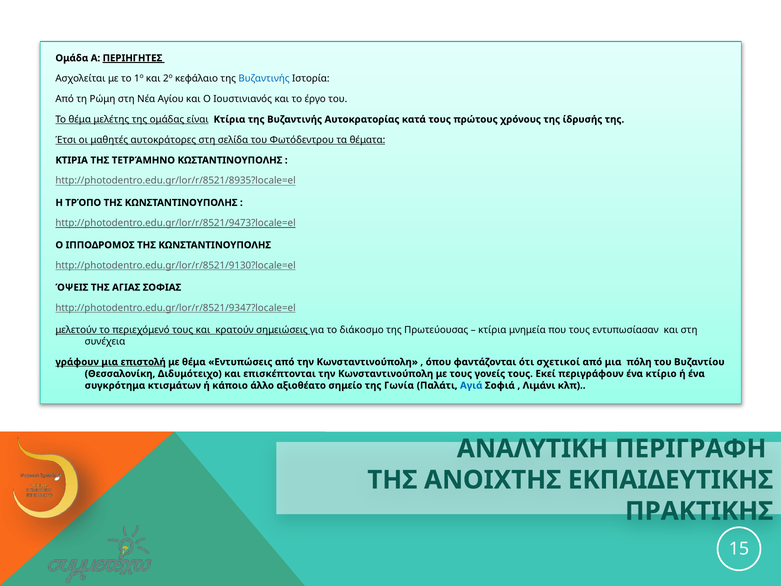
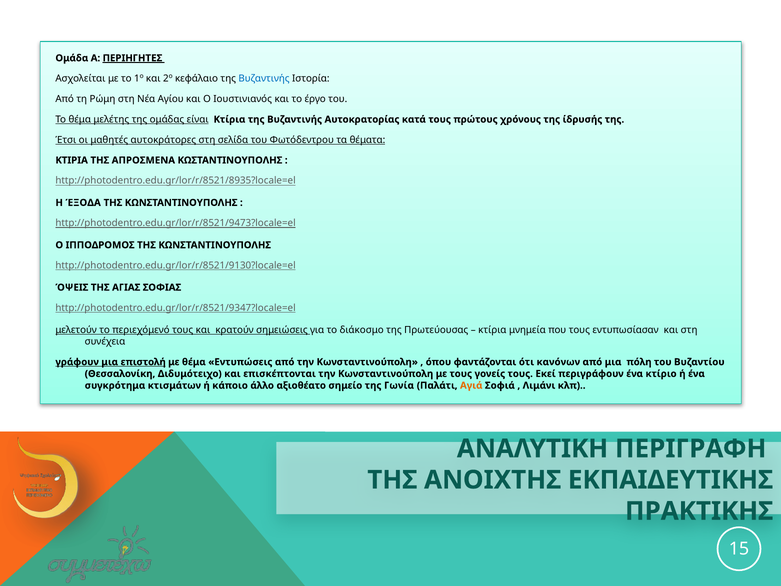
ΤΕΤΡΆΜΗΝΟ: ΤΕΤΡΆΜΗΝΟ -> ΑΠΡΟΣΜΕΝΑ (143, 160)
ΤΡΌΠΟ: ΤΡΌΠΟ -> ΈΞΟΔΑ (83, 203)
σχετικοί: σχετικοί -> κανόνων (558, 362)
Αγιά colour: blue -> orange (471, 385)
